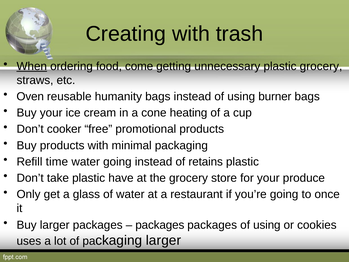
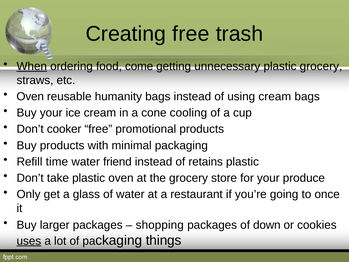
Creating with: with -> free (191, 34)
using burner: burner -> cream (275, 96)
heating: heating -> cooling (188, 113)
water going: going -> friend (117, 162)
plastic have: have -> oven (121, 178)
packages: packages -> shopping (160, 225)
packages of using: using -> down (267, 225)
uses underline: none -> present (29, 241)
larger: larger -> things (164, 240)
